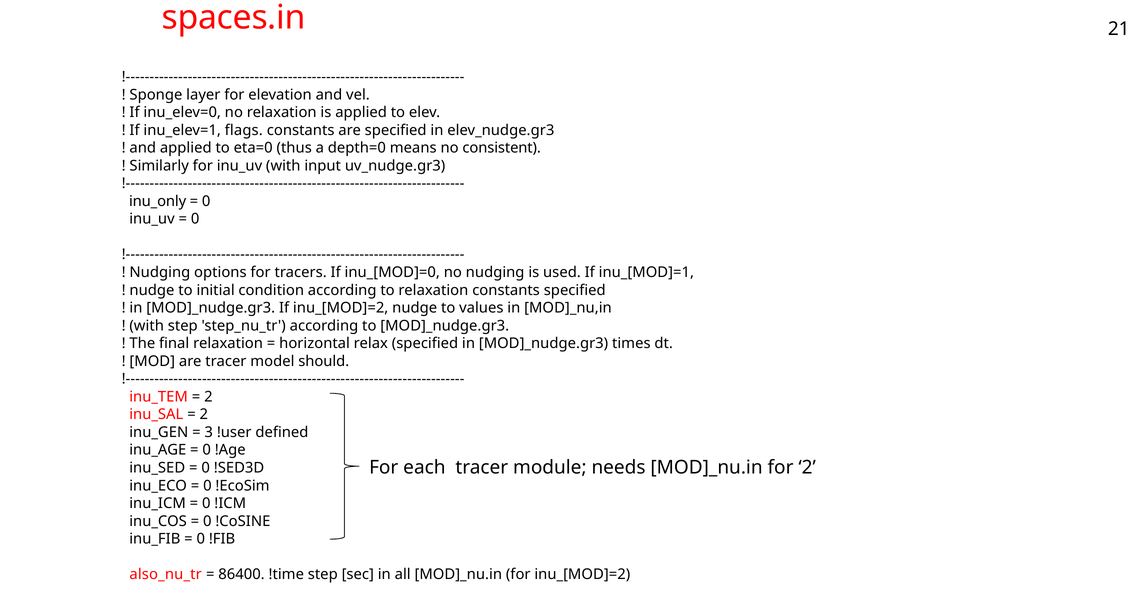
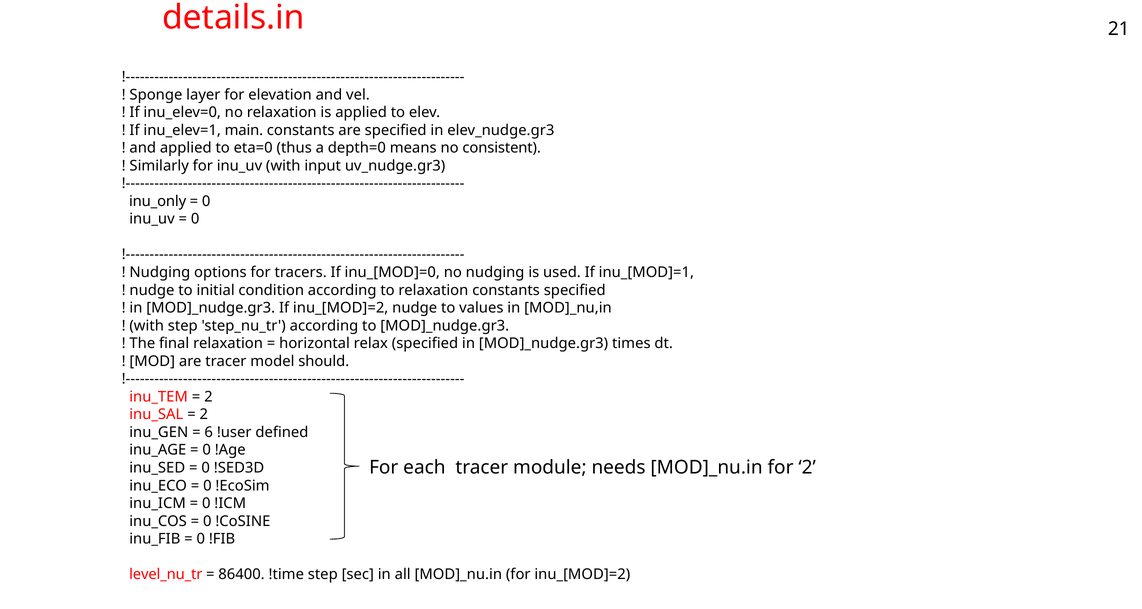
spaces.in: spaces.in -> details.in (234, 18)
flags: flags -> main (244, 130)
3: 3 -> 6 (209, 432)
also_nu_tr: also_nu_tr -> level_nu_tr (166, 575)
